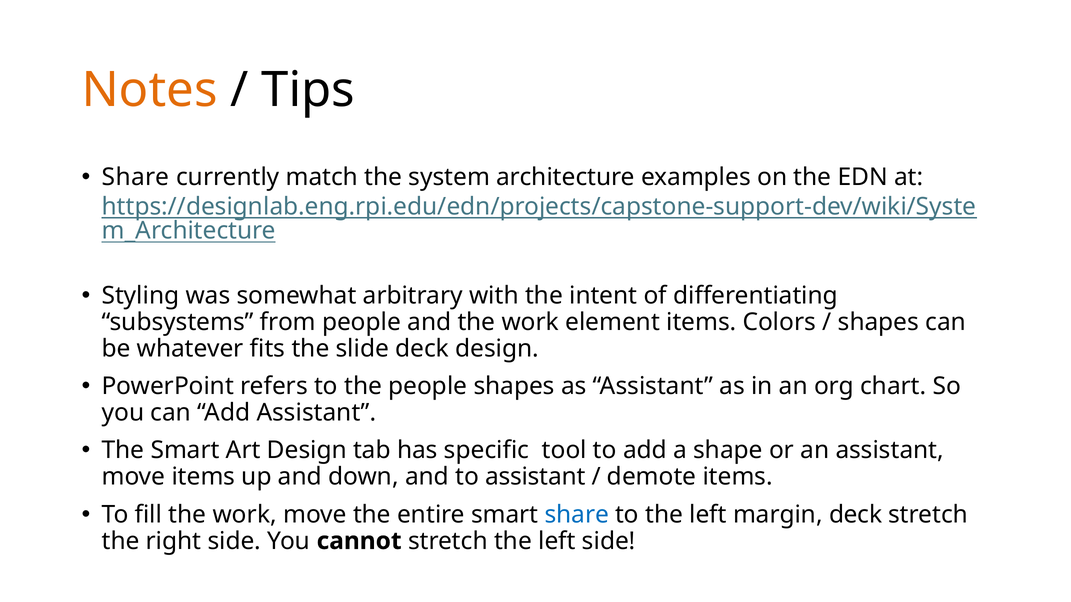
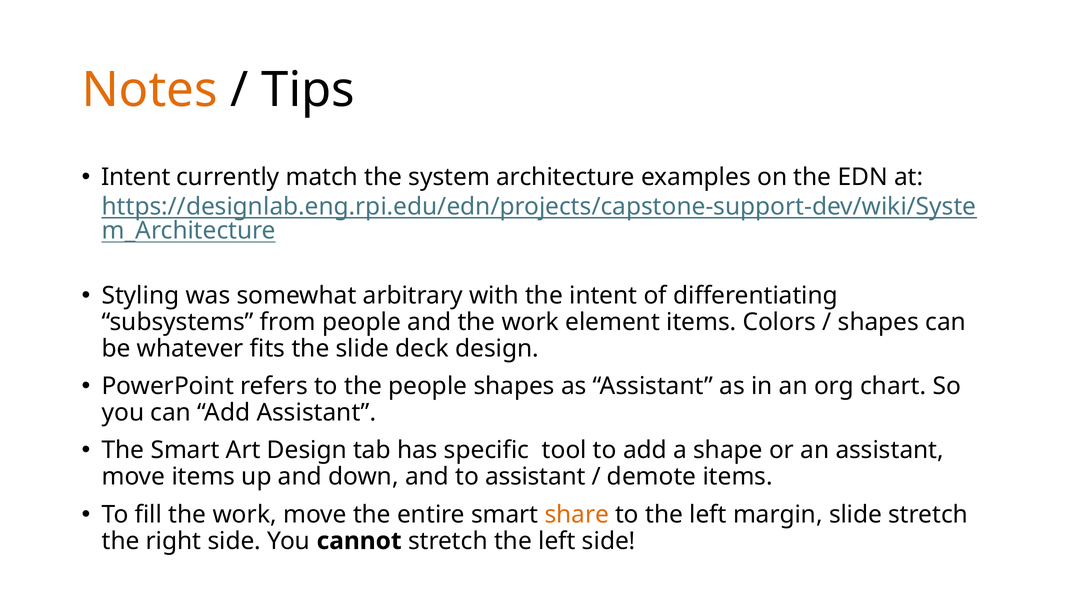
Share: Share -> Intent (136, 177)
share colour: blue -> orange (577, 515)
margin deck: deck -> slide (856, 515)
